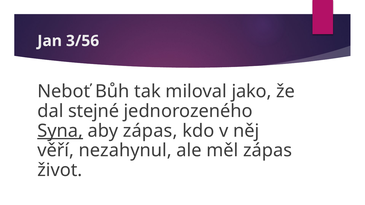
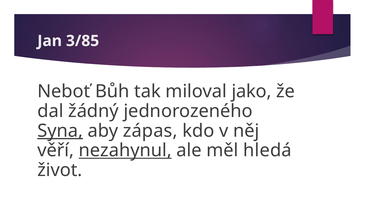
3/56: 3/56 -> 3/85 (83, 41)
stejné: stejné -> žádný (93, 111)
nezahynul underline: none -> present (125, 151)
měl zápas: zápas -> hledá (267, 151)
